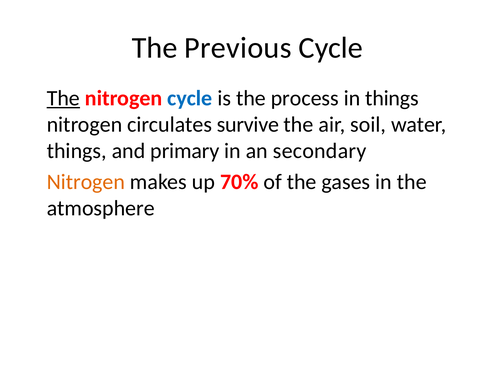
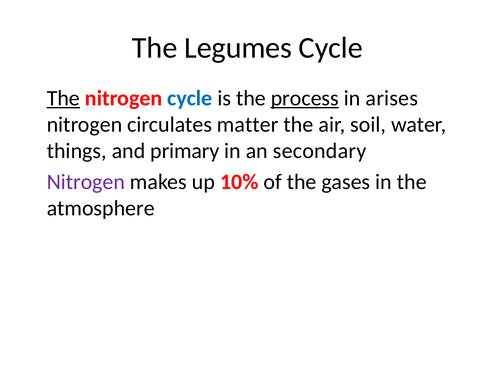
Previous: Previous -> Legumes (238, 48)
process underline: none -> present (305, 98)
in things: things -> arises (392, 98)
survive: survive -> matter (248, 125)
Nitrogen colour: orange -> purple (86, 182)
70%: 70% -> 10% (239, 182)
